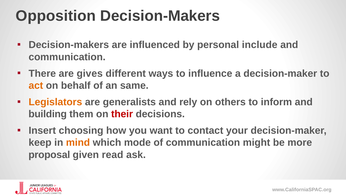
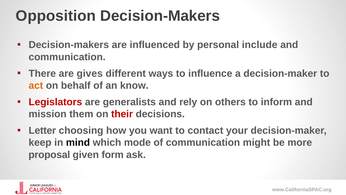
same: same -> know (134, 85)
Legislators colour: orange -> red (55, 102)
building: building -> mission (48, 114)
Insert: Insert -> Letter (42, 130)
mind colour: orange -> black (78, 142)
read: read -> form (113, 154)
